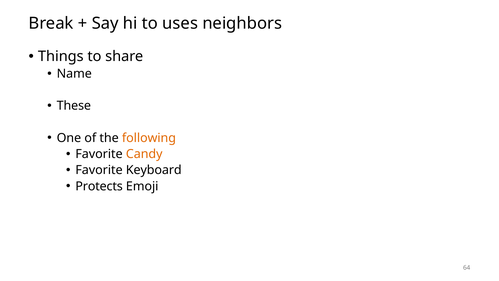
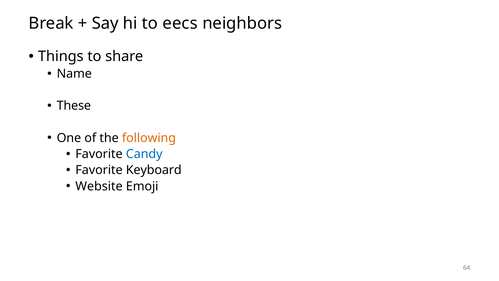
uses: uses -> eecs (180, 23)
Candy colour: orange -> blue (144, 154)
Protects: Protects -> Website (99, 186)
